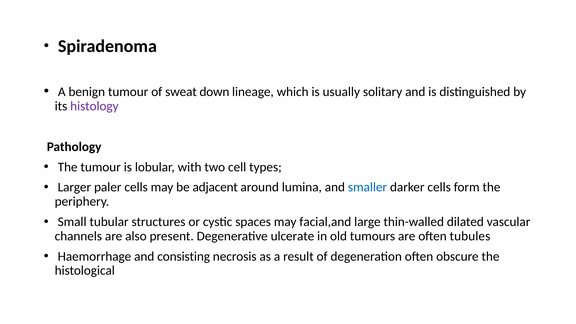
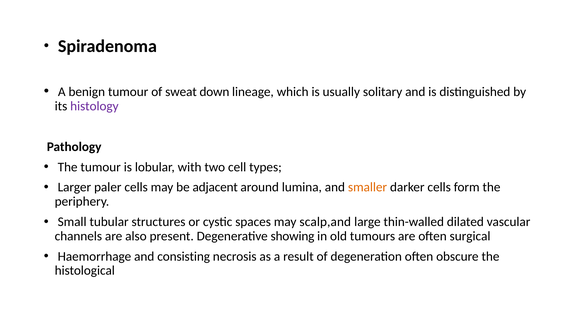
smaller colour: blue -> orange (368, 187)
facial,and: facial,and -> scalp,and (325, 222)
ulcerate: ulcerate -> showing (293, 236)
tubules: tubules -> surgical (470, 236)
